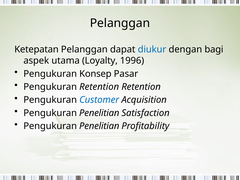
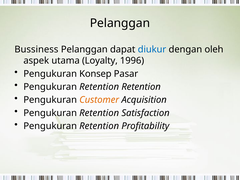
Ketepatan: Ketepatan -> Bussiness (36, 49)
bagi: bagi -> oleh (214, 49)
Customer colour: blue -> orange (99, 100)
Penelitian: Penelitian -> Retention (99, 113)
Penelitian: Penelitian -> Retention (99, 126)
